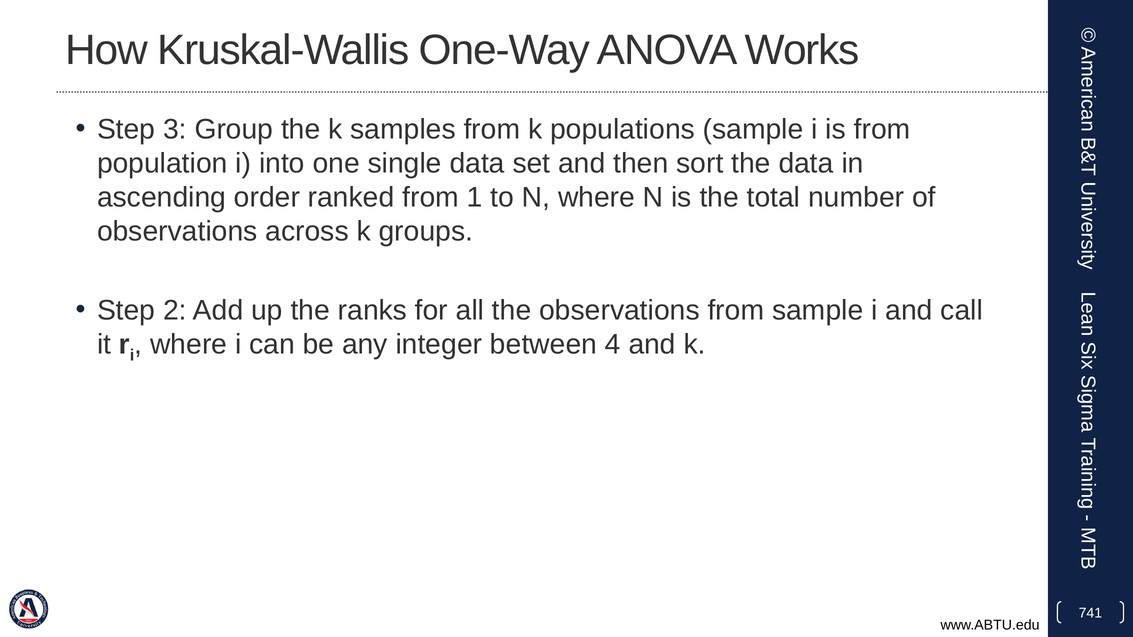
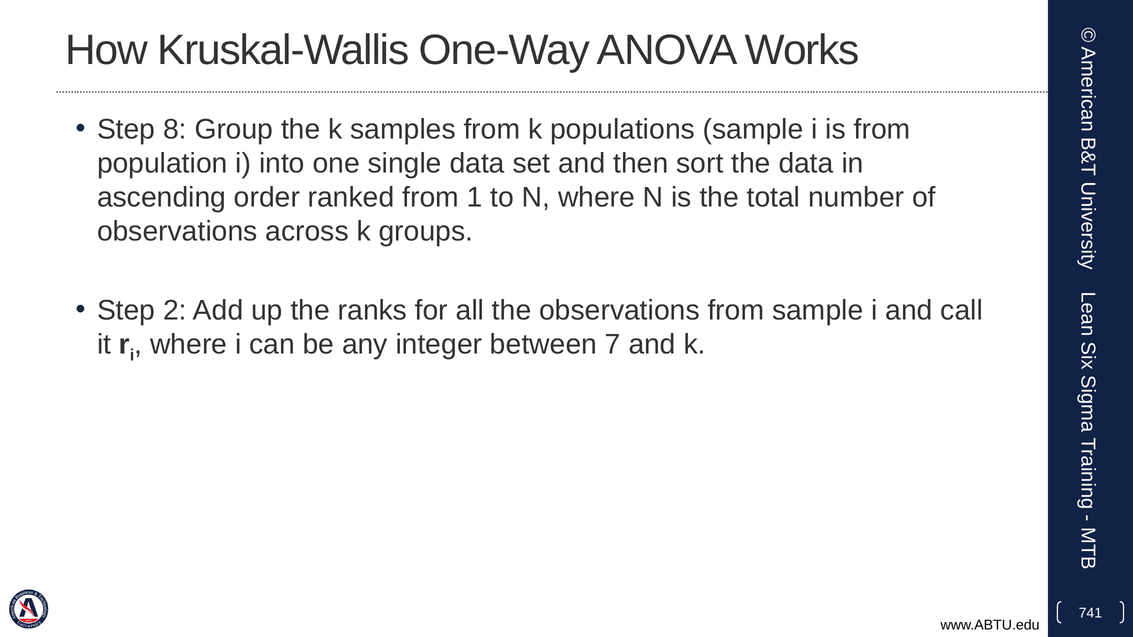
3: 3 -> 8 (175, 129)
4: 4 -> 7 (613, 345)
